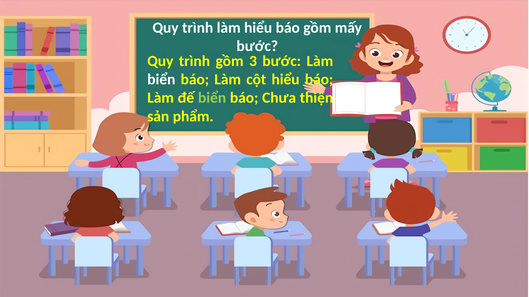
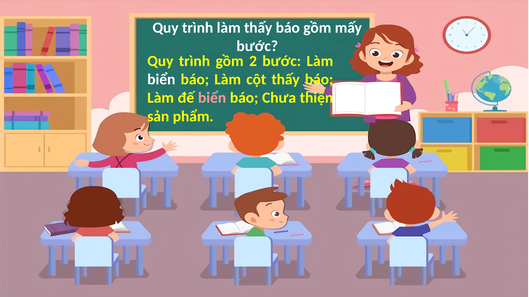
làm hiểu: hiểu -> thấy (258, 28)
3: 3 -> 2 (253, 61)
cột hiểu: hiểu -> thấy (286, 80)
biển colour: light green -> pink (212, 98)
